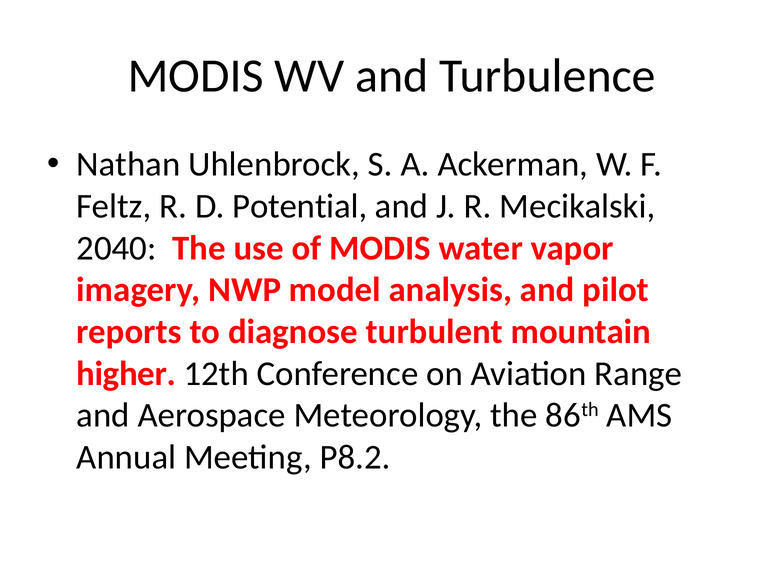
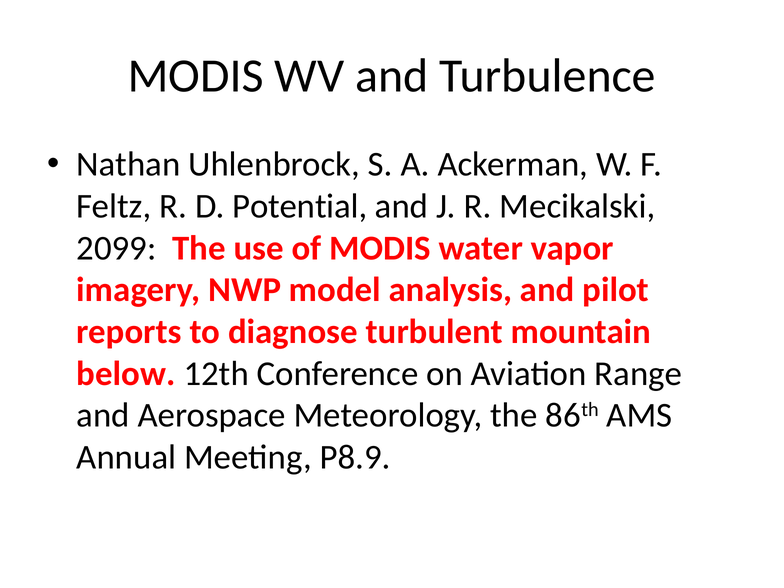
2040: 2040 -> 2099 (116, 248)
higher: higher -> below (126, 374)
P8.2: P8.2 -> P8.9 (355, 457)
